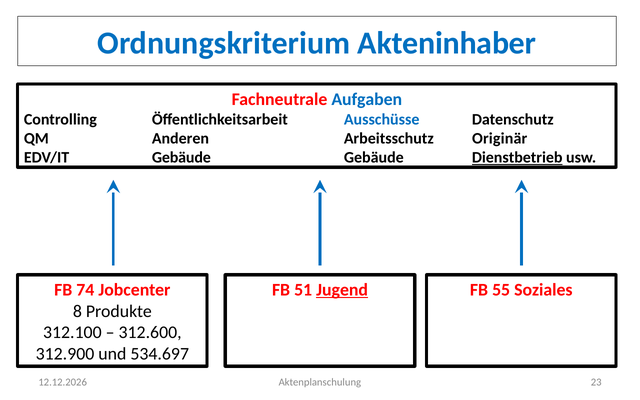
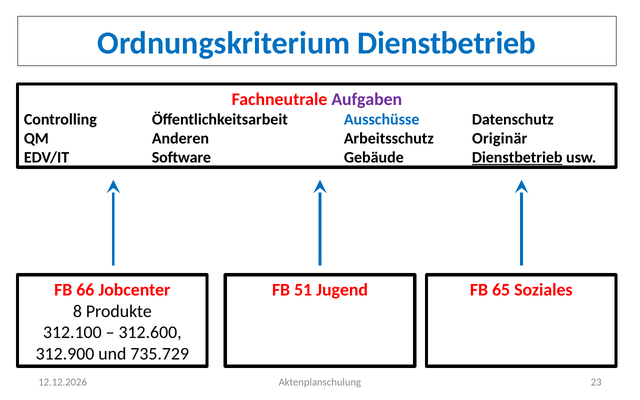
Ordnungskriterium Akteninhaber: Akteninhaber -> Dienstbetrieb (447, 43)
Aufgaben colour: blue -> purple (367, 99)
EDV/IT Gebäude: Gebäude -> Software (181, 158)
74: 74 -> 66 (85, 290)
Jugend underline: present -> none (342, 290)
55: 55 -> 65 (501, 290)
534.697: 534.697 -> 735.729 (160, 354)
